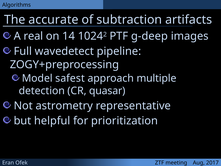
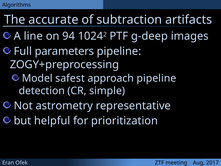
real: real -> line (33, 36)
14: 14 -> 94 (69, 36)
wavedetect: wavedetect -> parameters (64, 51)
approach multiple: multiple -> pipeline (156, 78)
quasar: quasar -> simple (107, 91)
